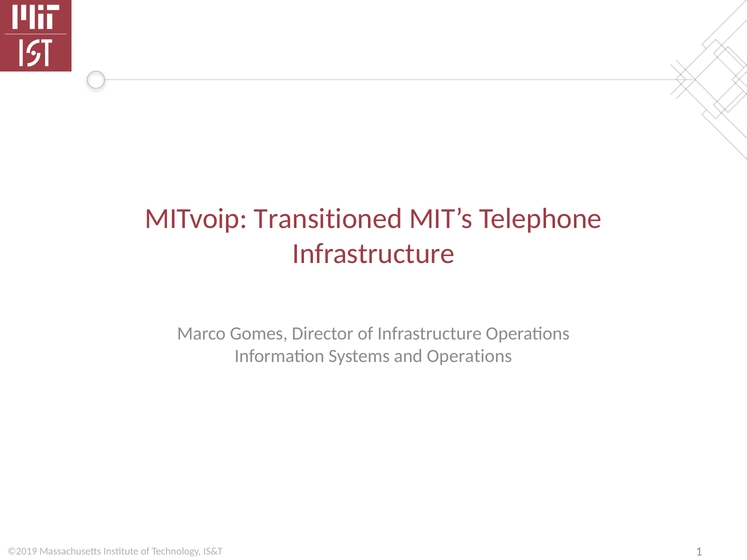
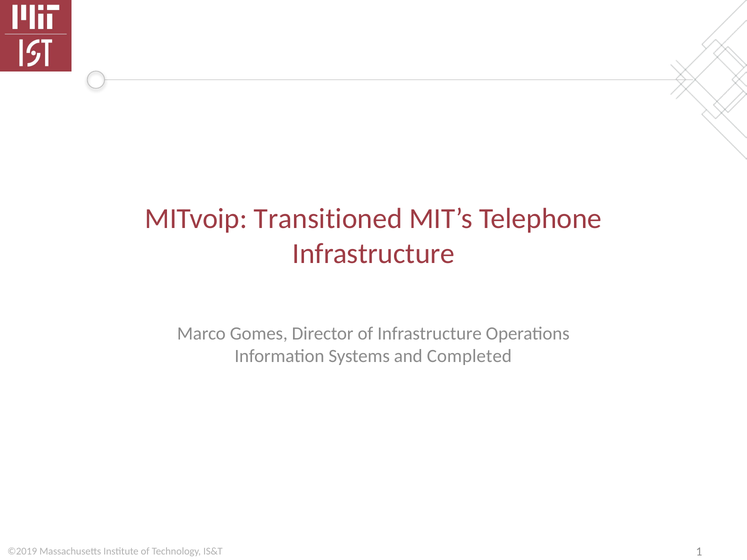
and Operations: Operations -> Completed (469, 356)
